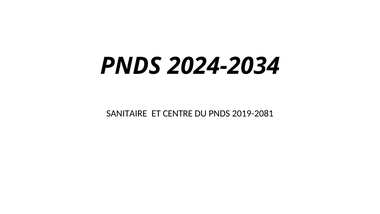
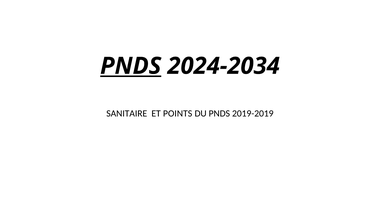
PNDS underline: none -> present (131, 66)
CENTRE: CENTRE -> POINTS (178, 113)
2019-2081: 2019-2081 -> 2019-2019 (253, 113)
